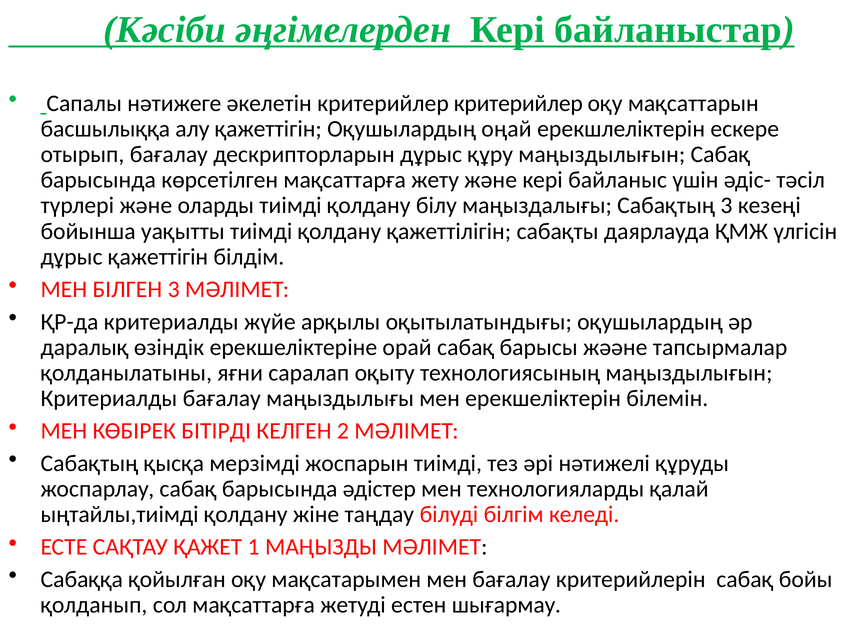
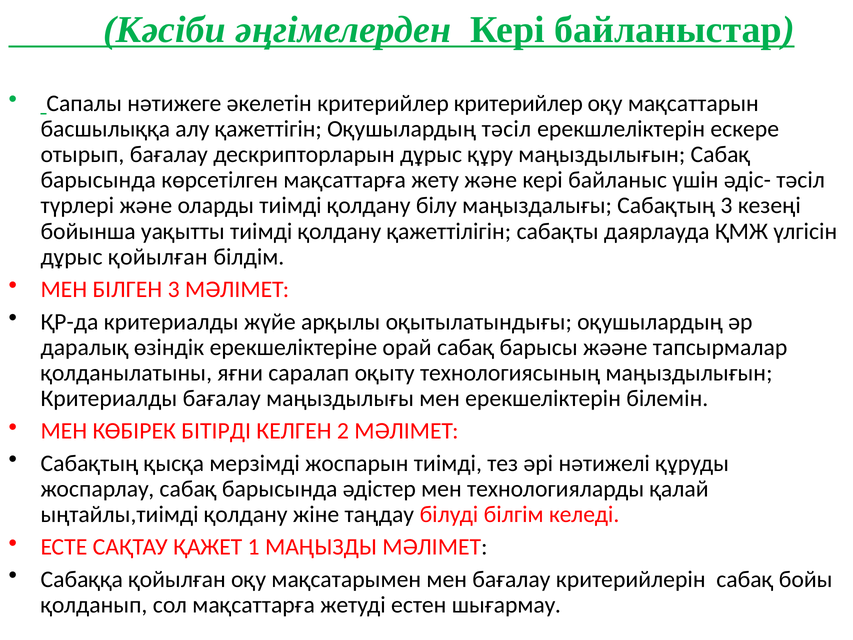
Оқушылардың оңай: оңай -> тәсіл (506, 129)
дұрыс қажеттігін: қажеттігін -> қойылған (158, 257)
